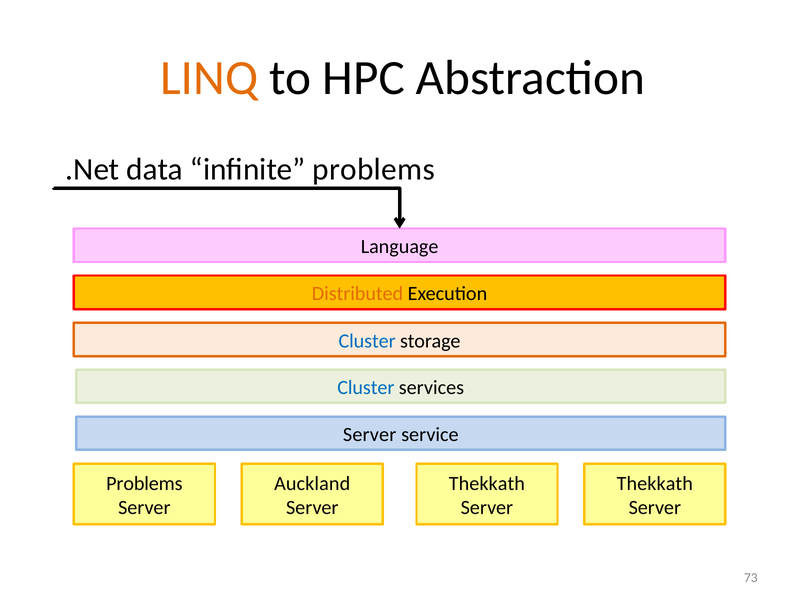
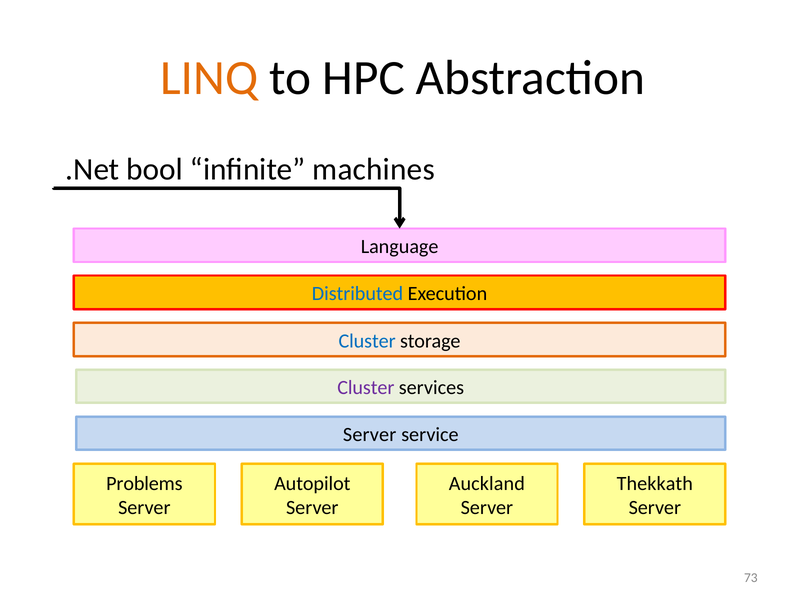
data: data -> bool (155, 169)
infinite problems: problems -> machines (374, 169)
Distributed colour: orange -> blue (358, 294)
Cluster colour: blue -> purple (366, 387)
Auckland: Auckland -> Autopilot (312, 483)
Thekkath: Thekkath -> Auckland (487, 483)
